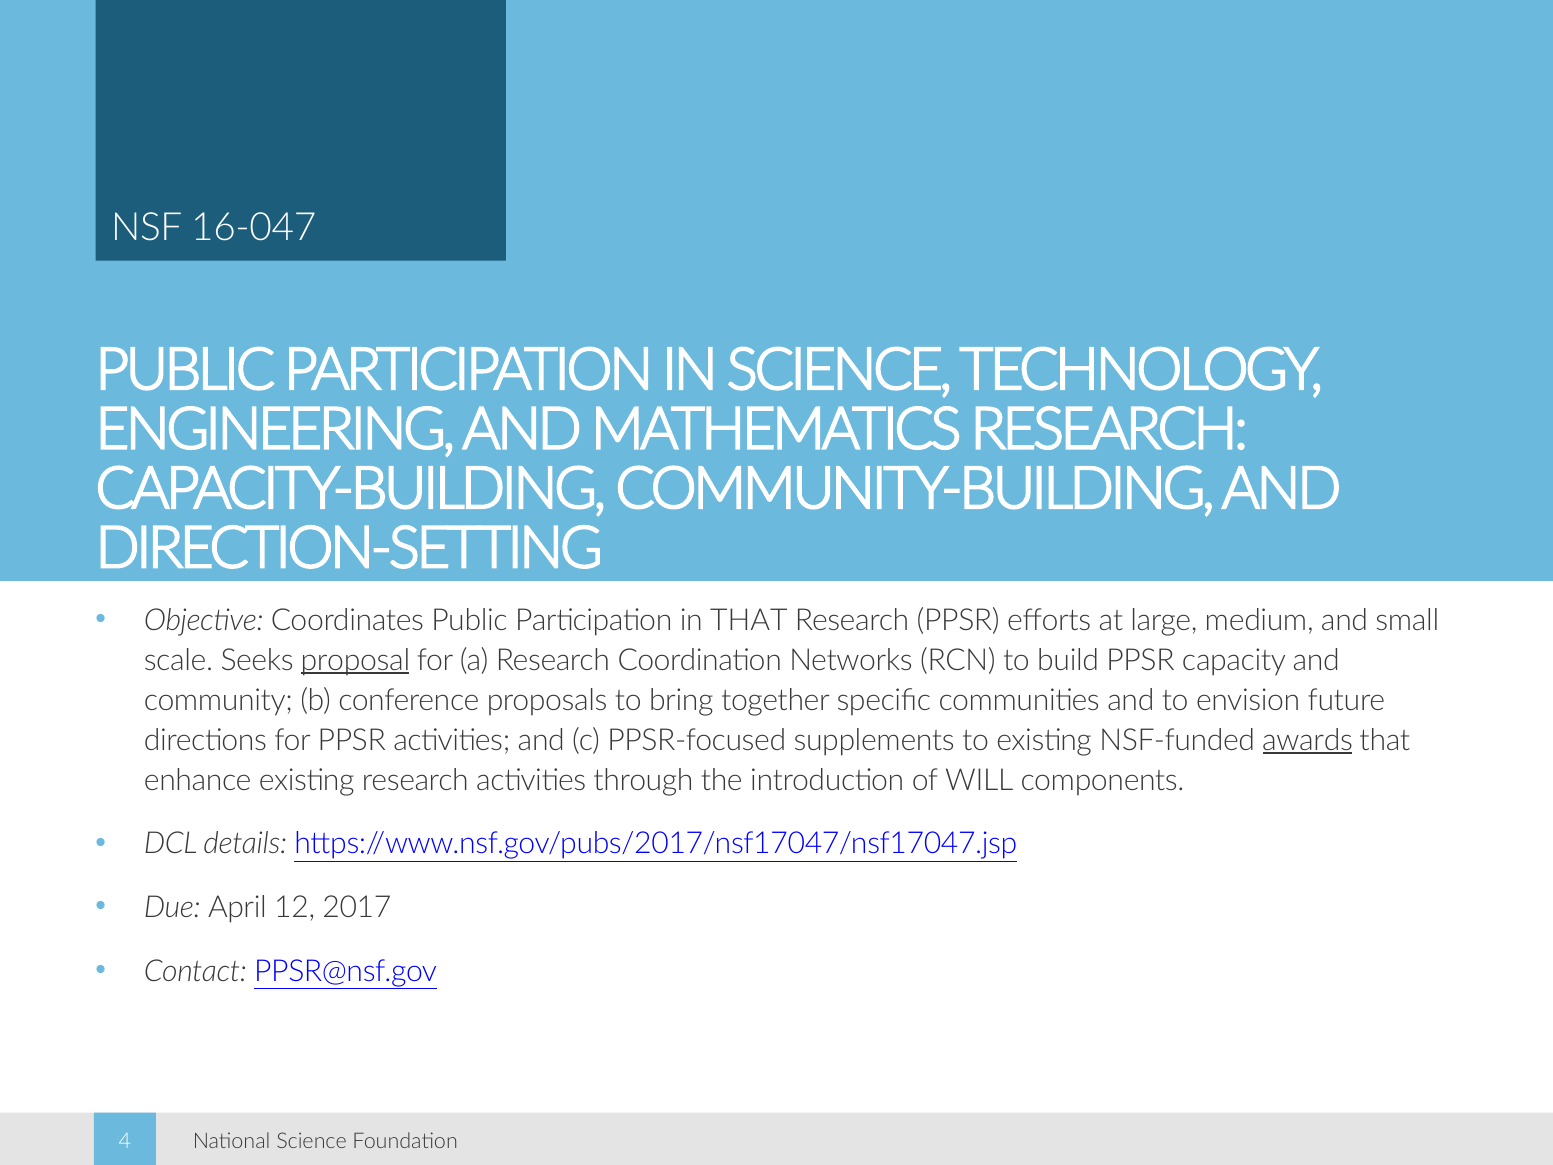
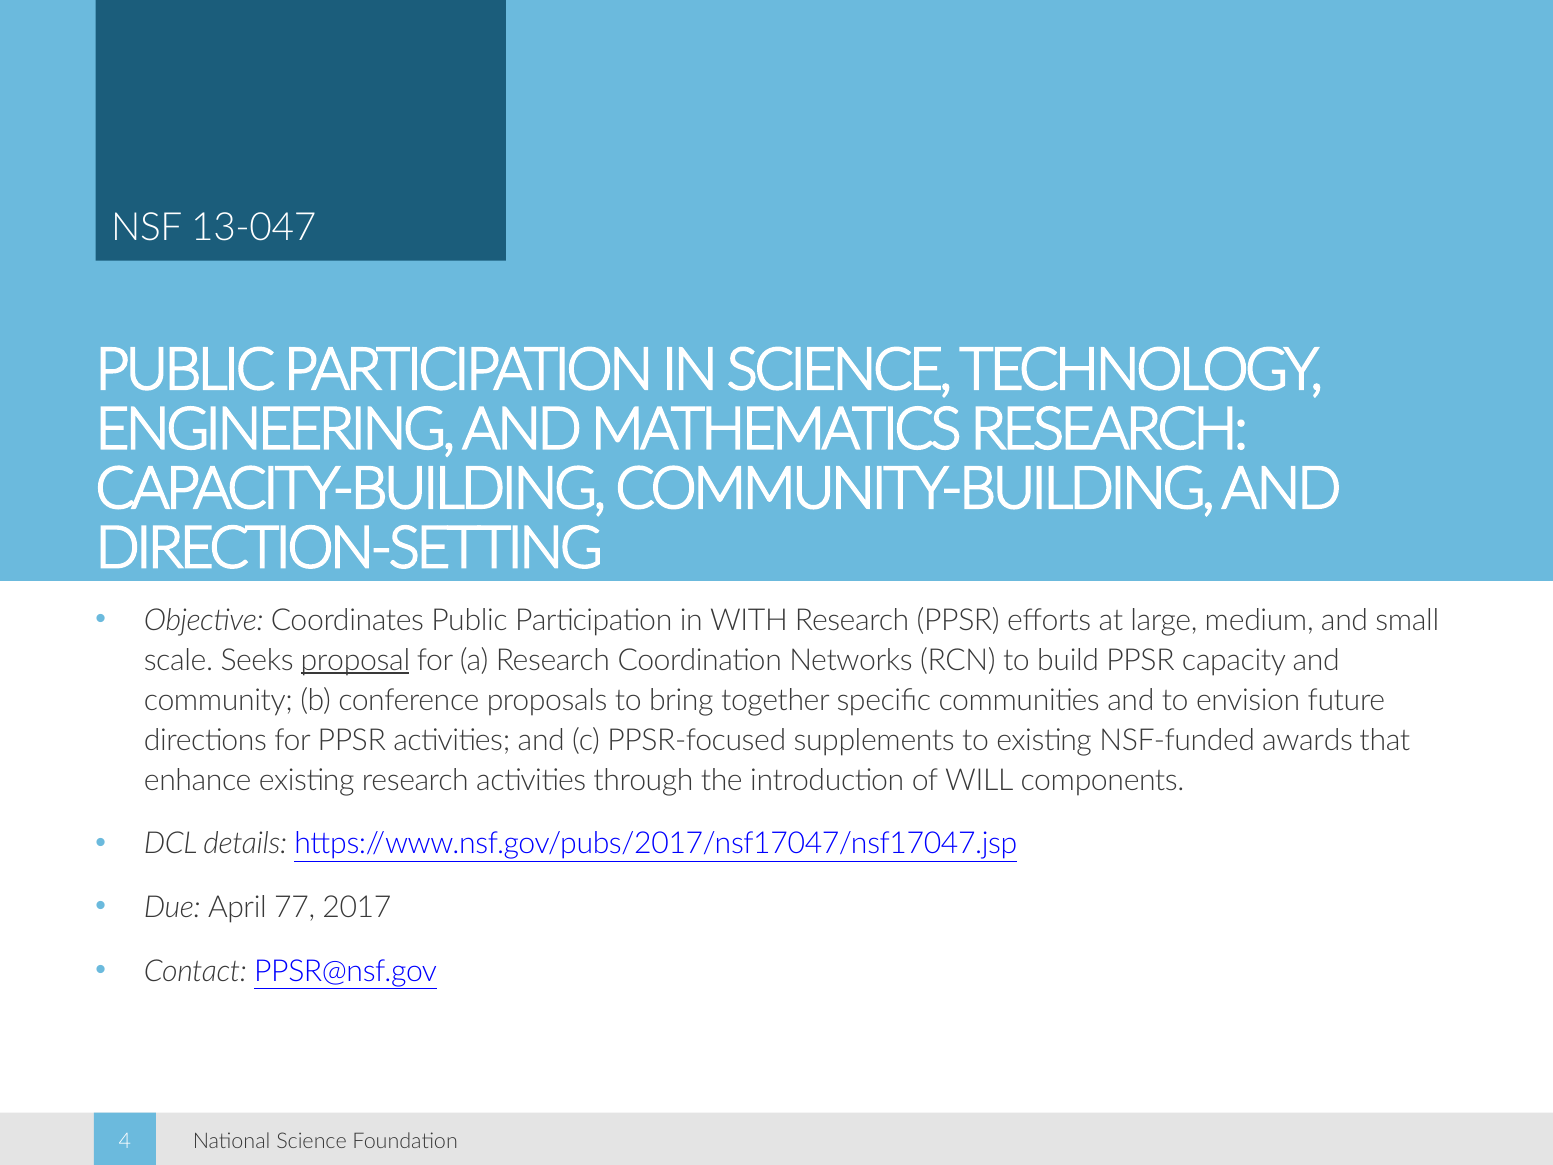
16-047: 16-047 -> 13-047 (254, 227)
in THAT: THAT -> WITH (749, 620)
awards underline: present -> none (1308, 740)
12: 12 -> 77 (295, 907)
